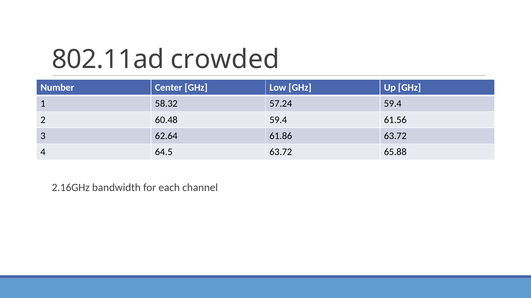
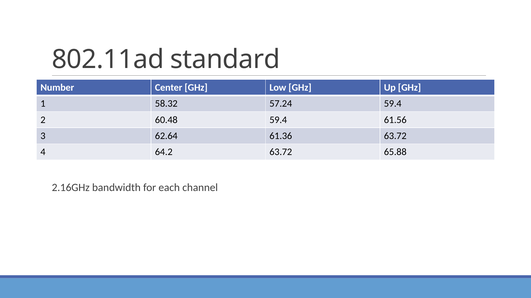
crowded: crowded -> standard (225, 59)
61.86: 61.86 -> 61.36 (281, 136)
64.5: 64.5 -> 64.2 (164, 152)
